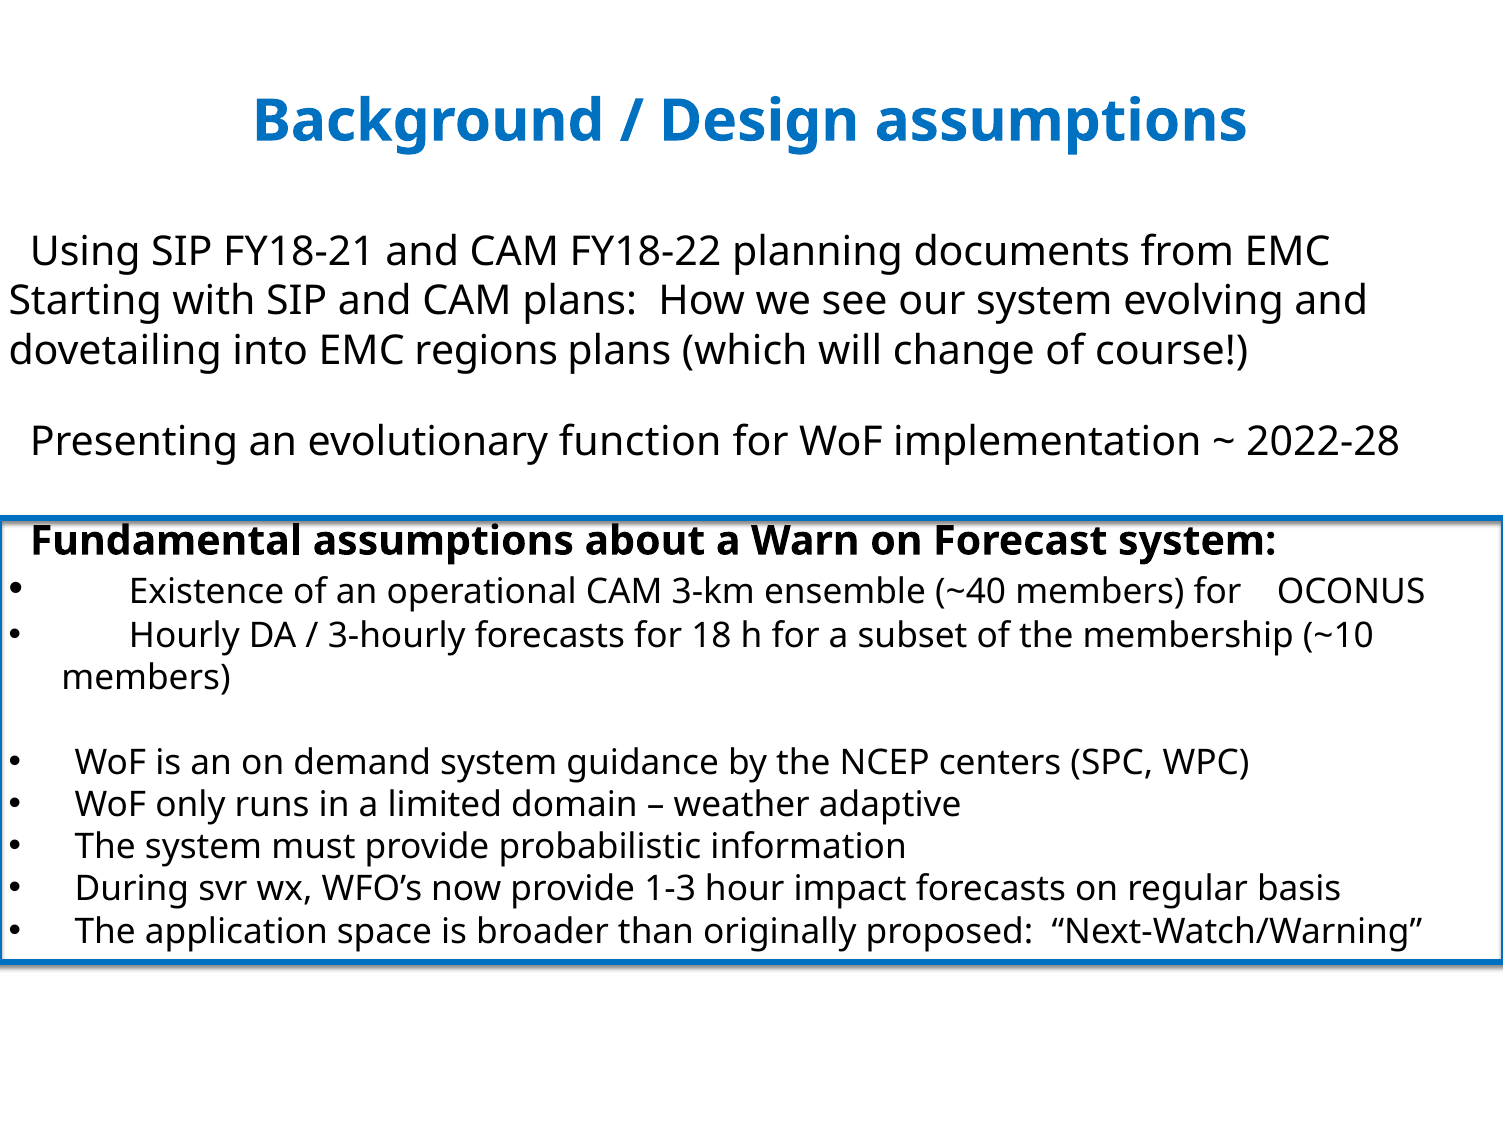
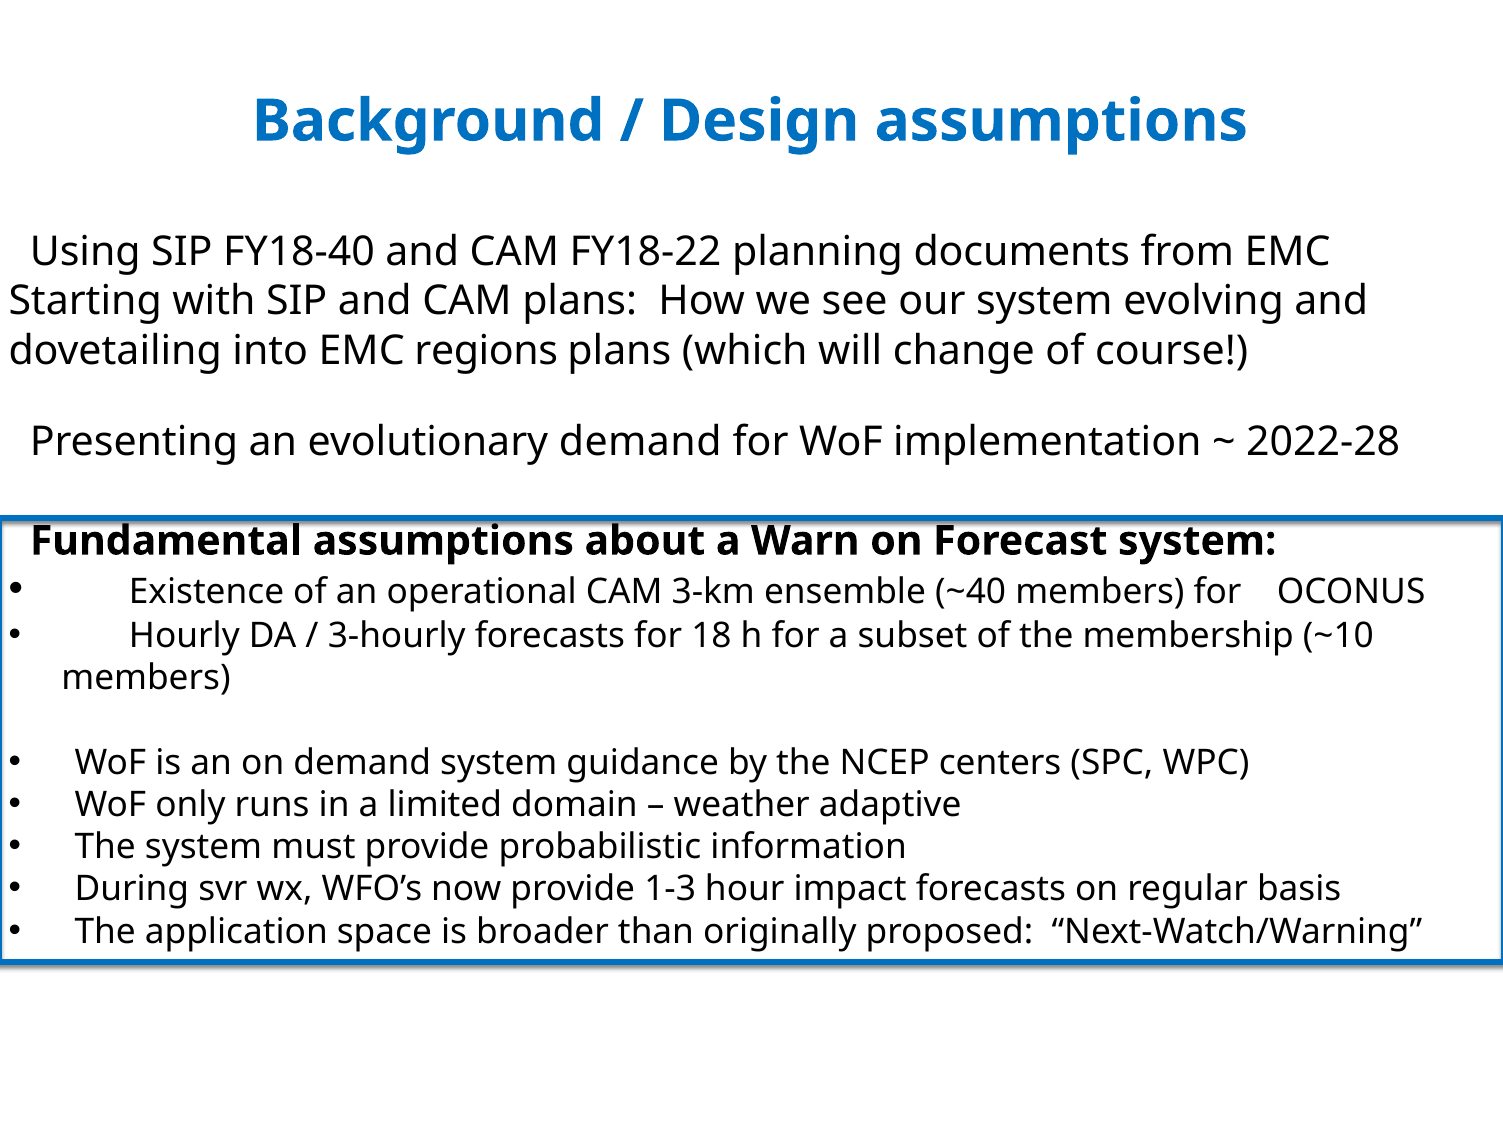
FY18-21: FY18-21 -> FY18-40 (299, 252)
evolutionary function: function -> demand (640, 442)
